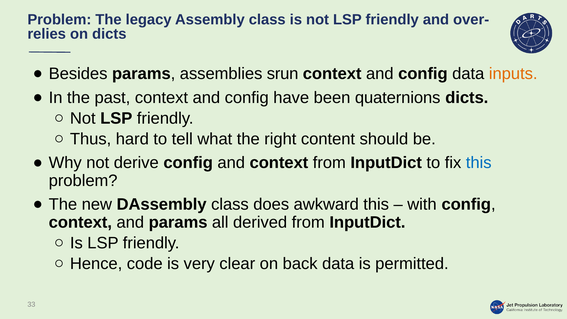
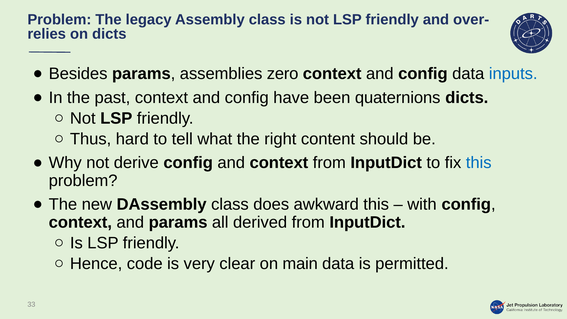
srun: srun -> zero (283, 74)
inputs colour: orange -> blue (513, 74)
back: back -> main (300, 264)
